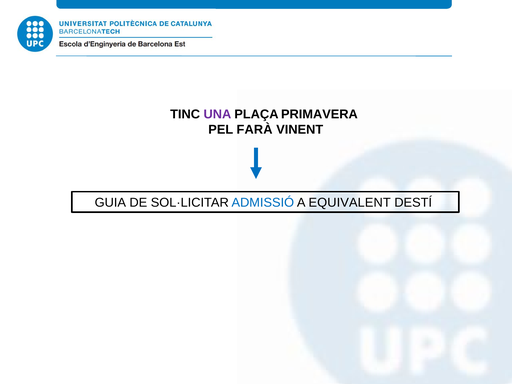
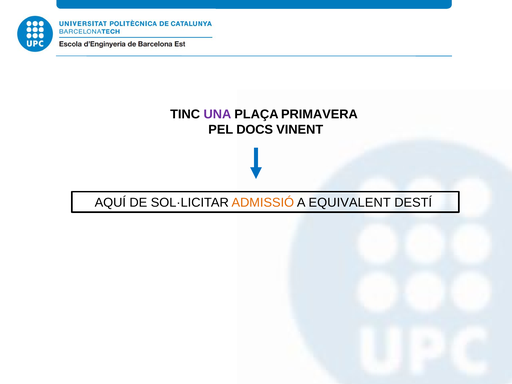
FARÀ: FARÀ -> DOCS (255, 130)
GUIA: GUIA -> AQUÍ (110, 203)
ADMISSIÓ colour: blue -> orange (263, 203)
